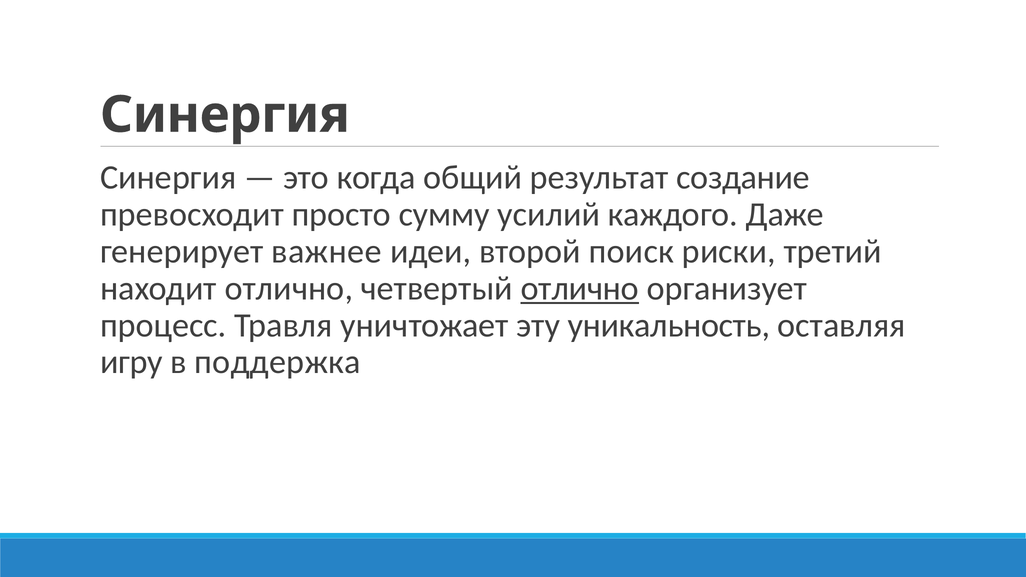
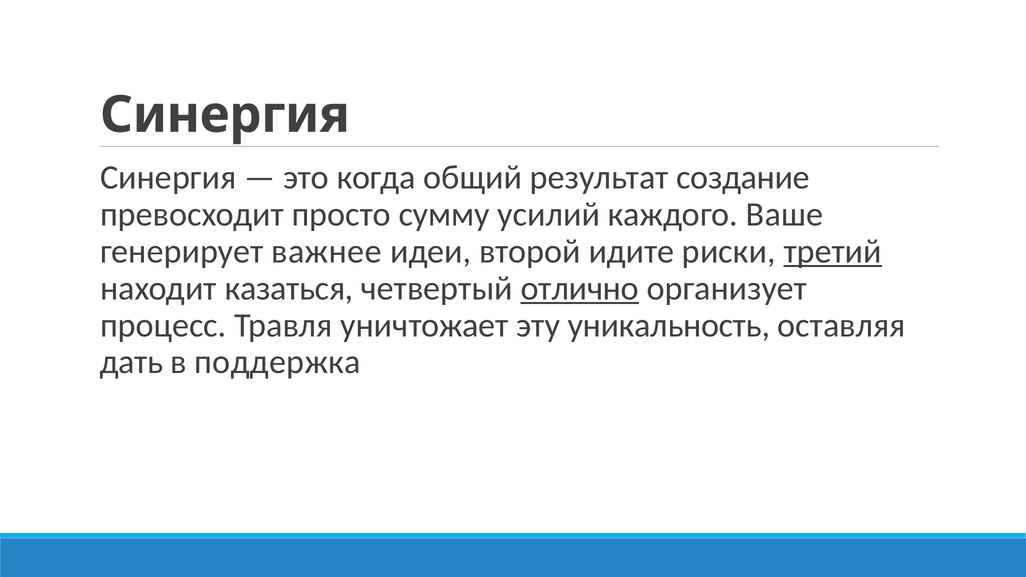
Даже: Даже -> Ваше (785, 214)
поиск: поиск -> идите (632, 251)
третий underline: none -> present (833, 251)
находит отлично: отлично -> казаться (289, 288)
игру: игру -> дать (131, 362)
